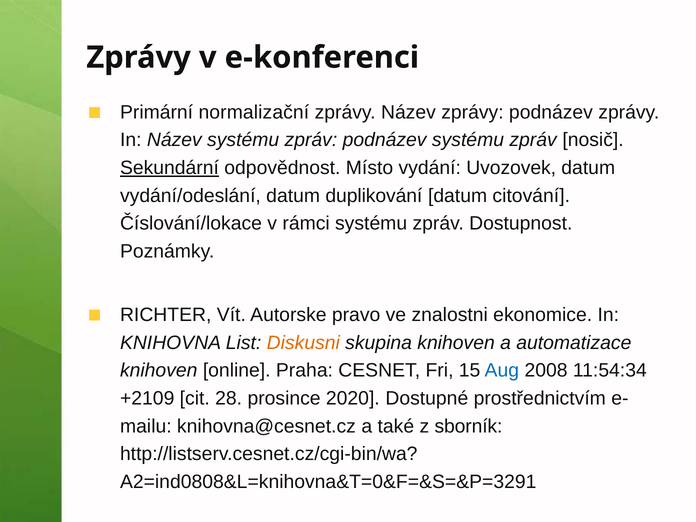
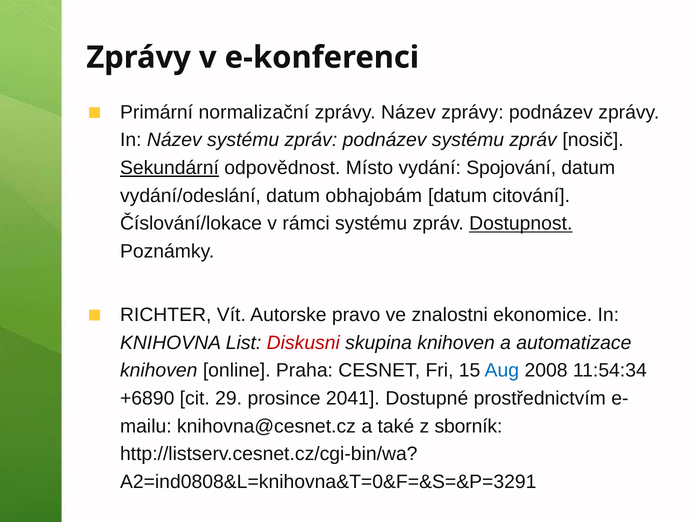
Uvozovek: Uvozovek -> Spojování (511, 168)
duplikování: duplikování -> obhajobám (374, 196)
Dostupnost underline: none -> present (521, 224)
Diskusni colour: orange -> red (303, 343)
+2109: +2109 -> +6890 (147, 398)
28: 28 -> 29 (229, 398)
2020: 2020 -> 2041 (353, 398)
